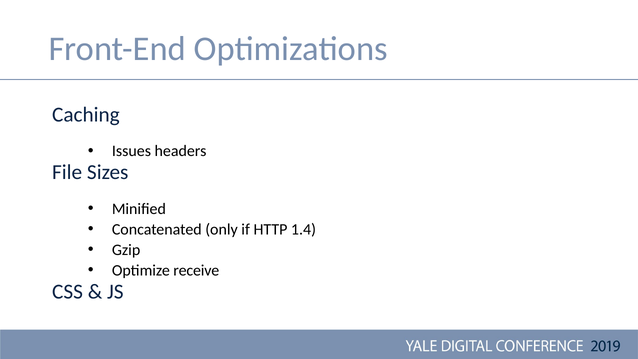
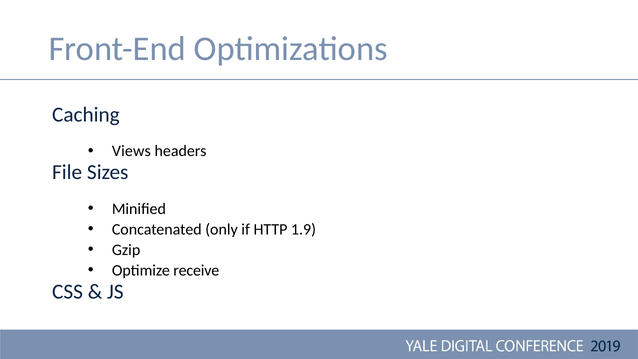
Issues: Issues -> Views (131, 151)
1.4: 1.4 -> 1.9 (303, 229)
